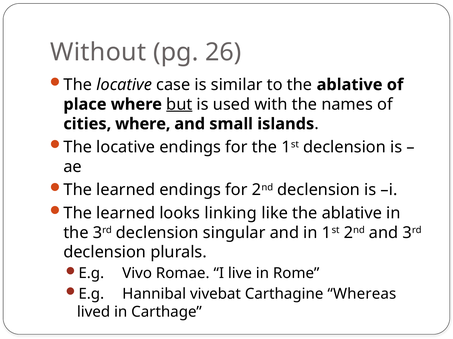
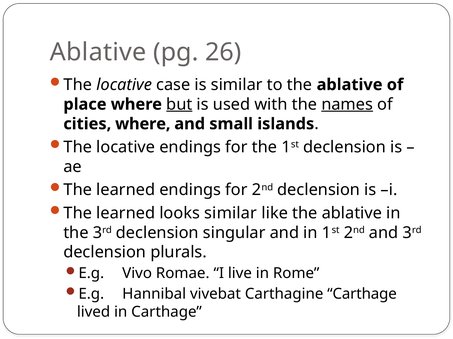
Without: Without -> Ablative (98, 52)
names underline: none -> present (347, 105)
looks linking: linking -> similar (231, 214)
Carthagine Whereas: Whereas -> Carthage (362, 294)
